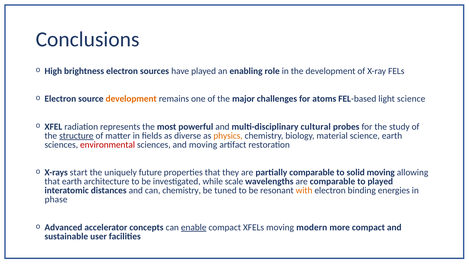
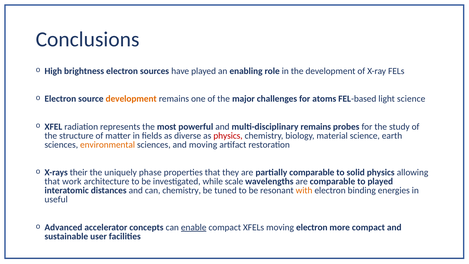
multi-disciplinary cultural: cultural -> remains (316, 127)
structure underline: present -> none (76, 136)
physics colour: orange -> red (228, 136)
environmental colour: red -> orange (108, 145)
start: start -> their (79, 172)
future: future -> phase (150, 172)
solid moving: moving -> physics (381, 172)
that earth: earth -> work (72, 181)
phase: phase -> useful (56, 199)
moving modern: modern -> electron (312, 227)
